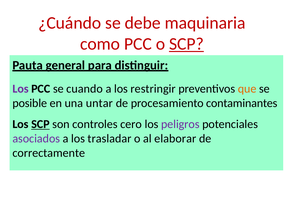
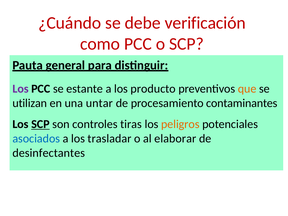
maquinaria: maquinaria -> verificación (205, 23)
SCP underline: present -> none (186, 44)
cuando: cuando -> estante (85, 89)
restringir: restringir -> producto (153, 89)
posible: posible -> utilizan (30, 103)
cero: cero -> tiras (131, 124)
peligros colour: purple -> orange (180, 124)
asociados colour: purple -> blue (36, 139)
correctamente: correctamente -> desinfectantes (49, 153)
